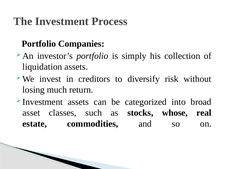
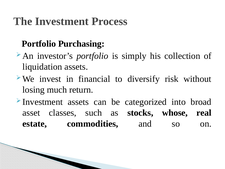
Companies: Companies -> Purchasing (81, 44)
creditors: creditors -> financial (94, 79)
